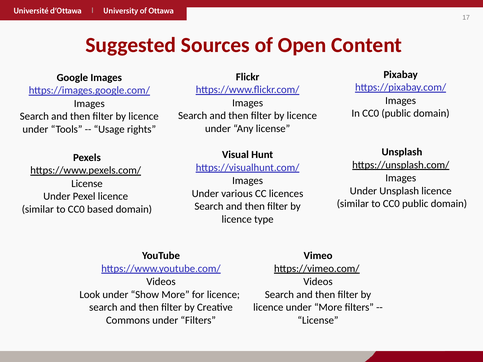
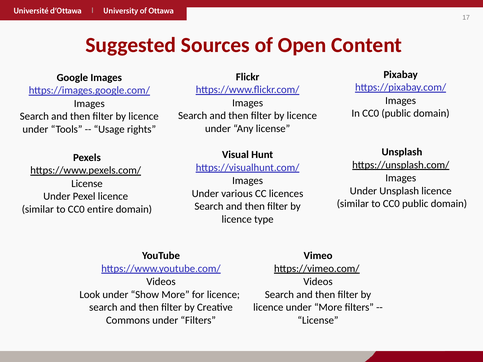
based: based -> entire (100, 209)
